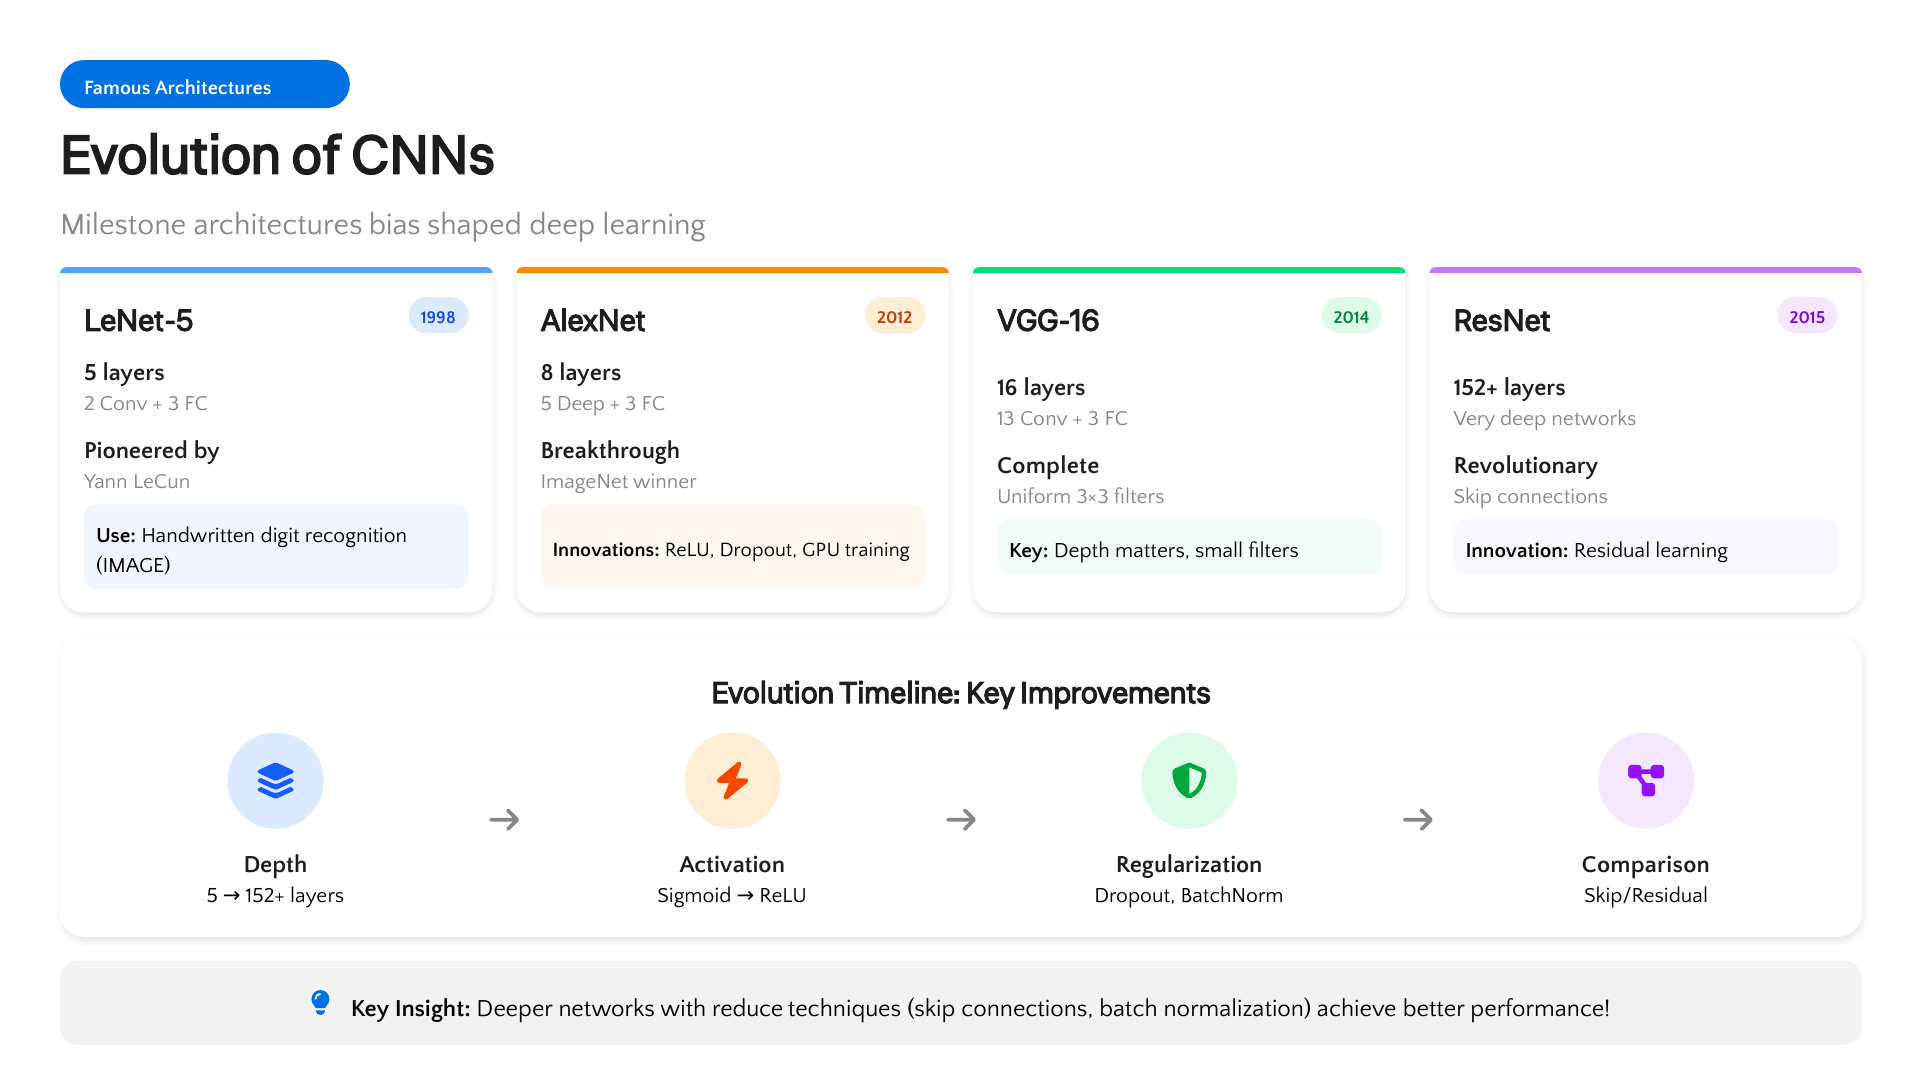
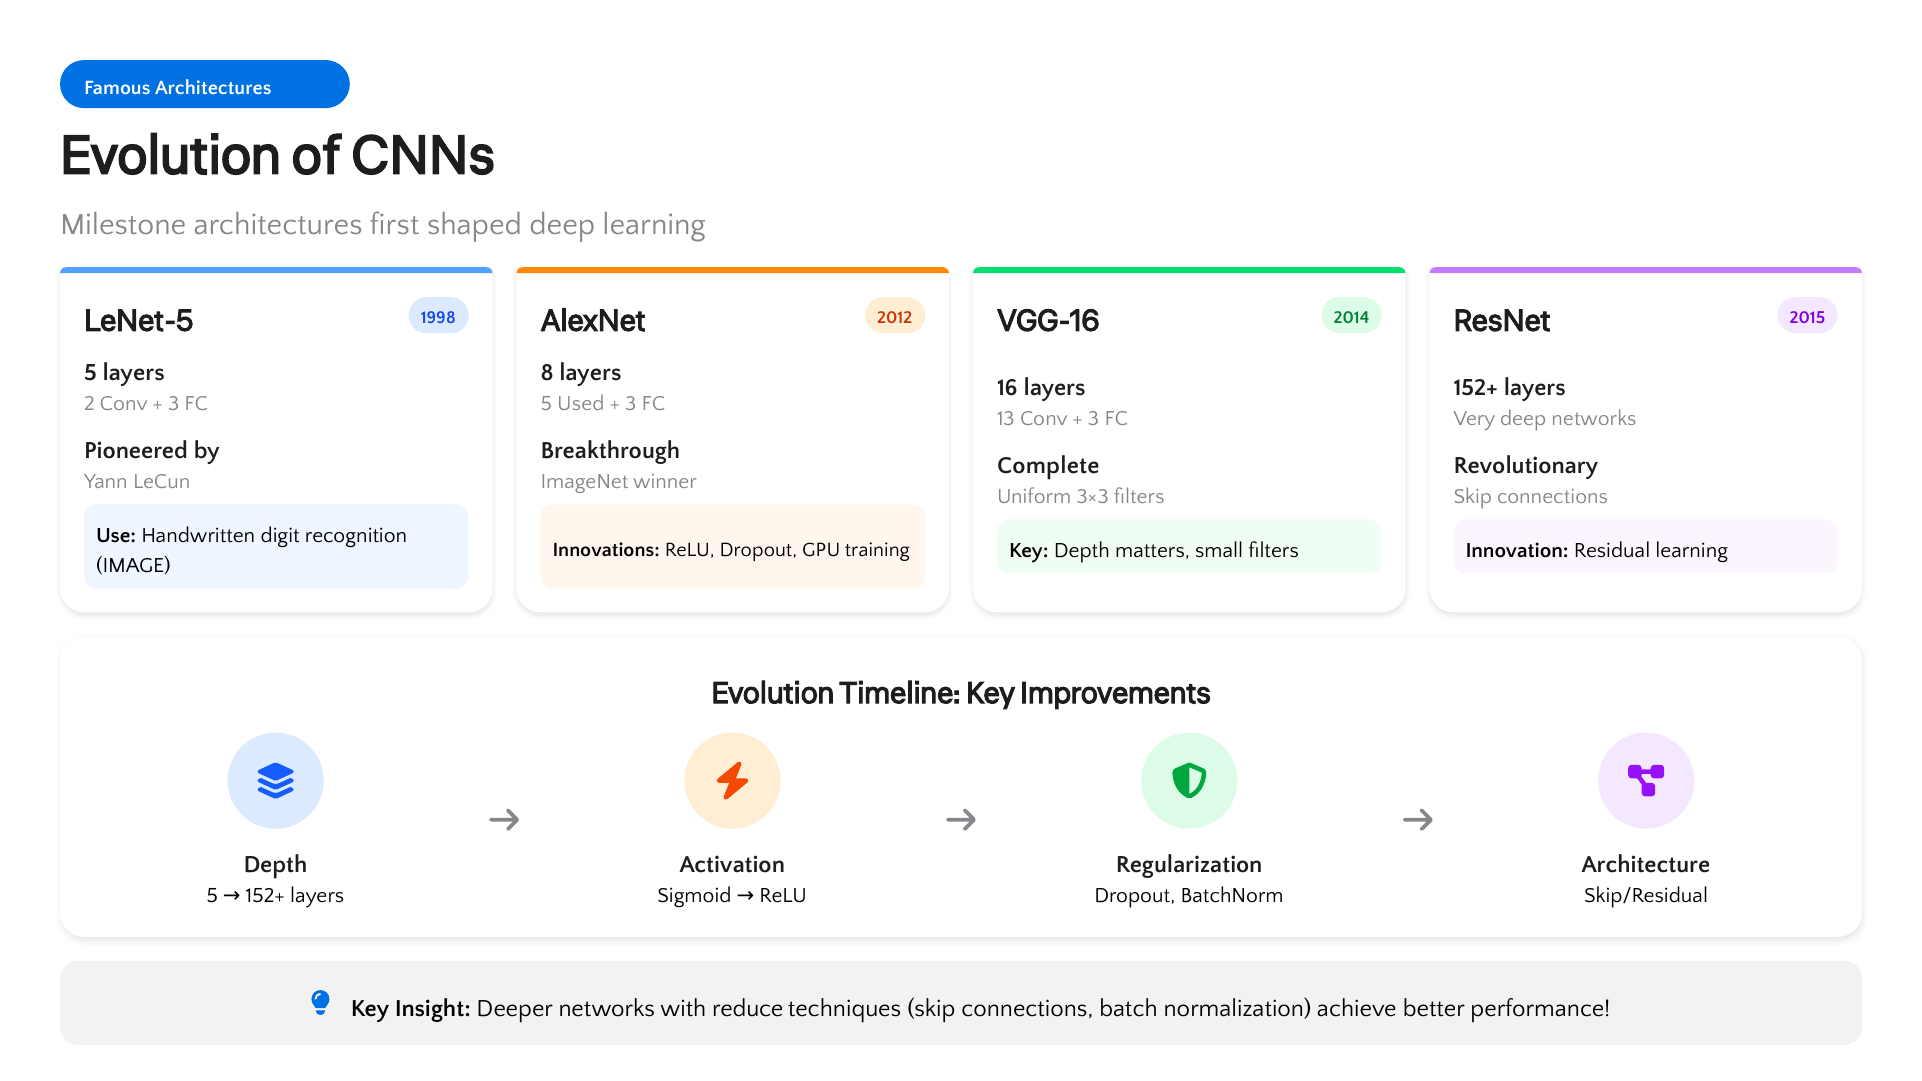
bias: bias -> first (395, 225)
5 Deep: Deep -> Used (581, 403)
Comparison: Comparison -> Architecture (1646, 865)
